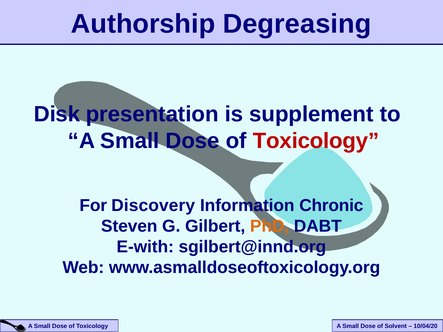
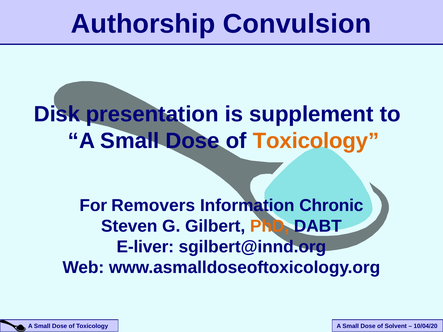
Degreasing: Degreasing -> Convulsion (297, 24)
Toxicology colour: red -> orange (316, 141)
Discovery: Discovery -> Removers (153, 206)
E-with: E-with -> E-liver (145, 247)
